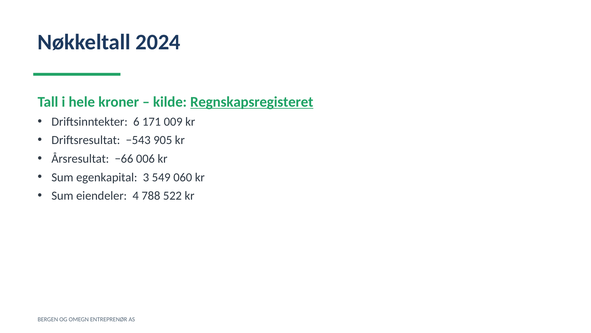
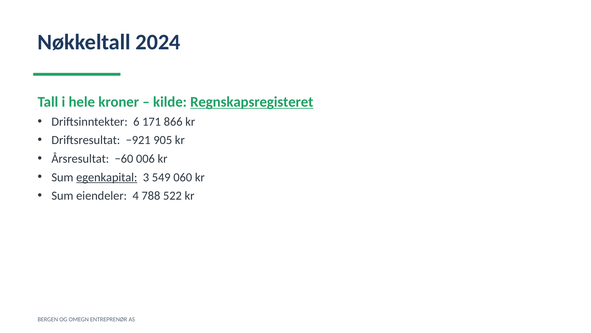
009: 009 -> 866 (173, 122)
−543: −543 -> −921 (138, 140)
−66: −66 -> −60 (124, 158)
egenkapital underline: none -> present (107, 177)
